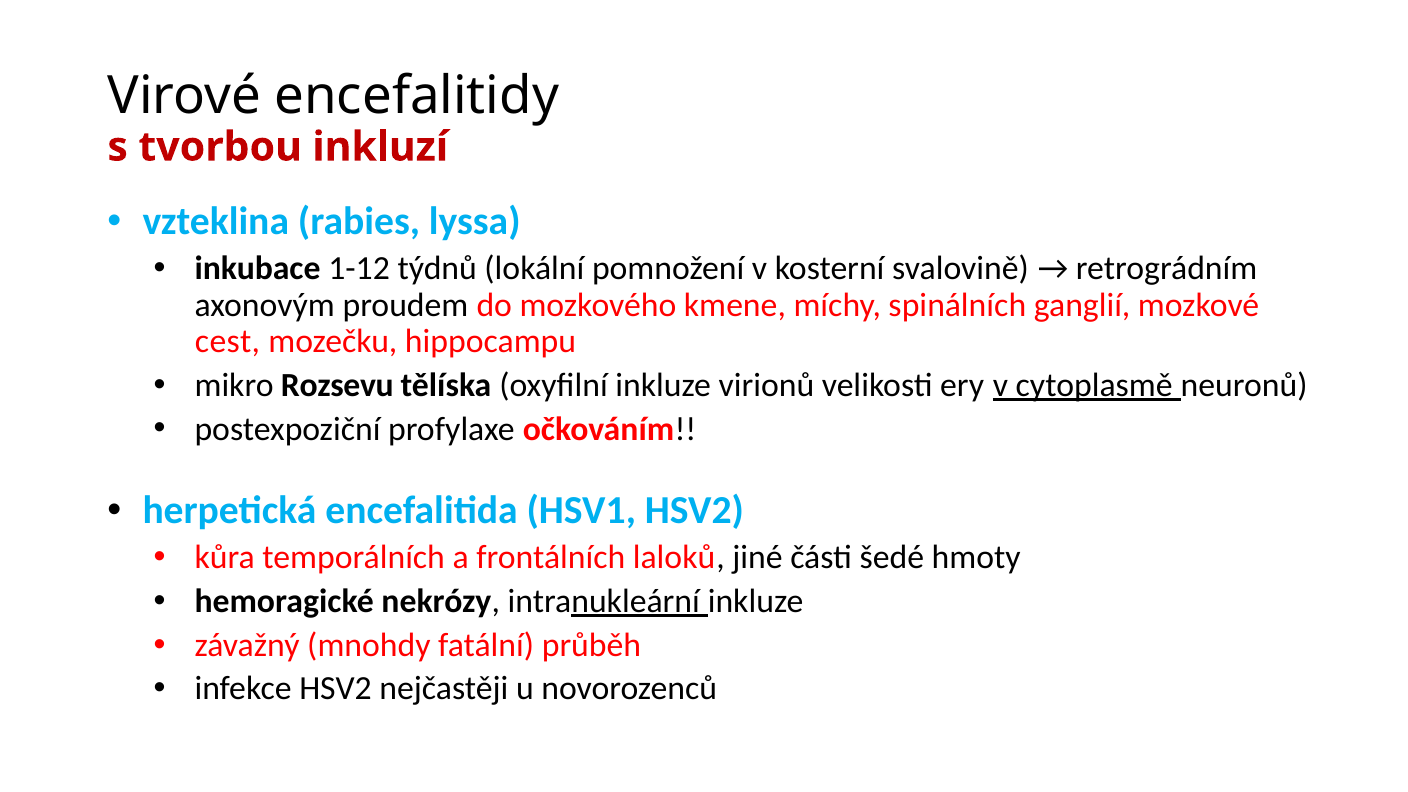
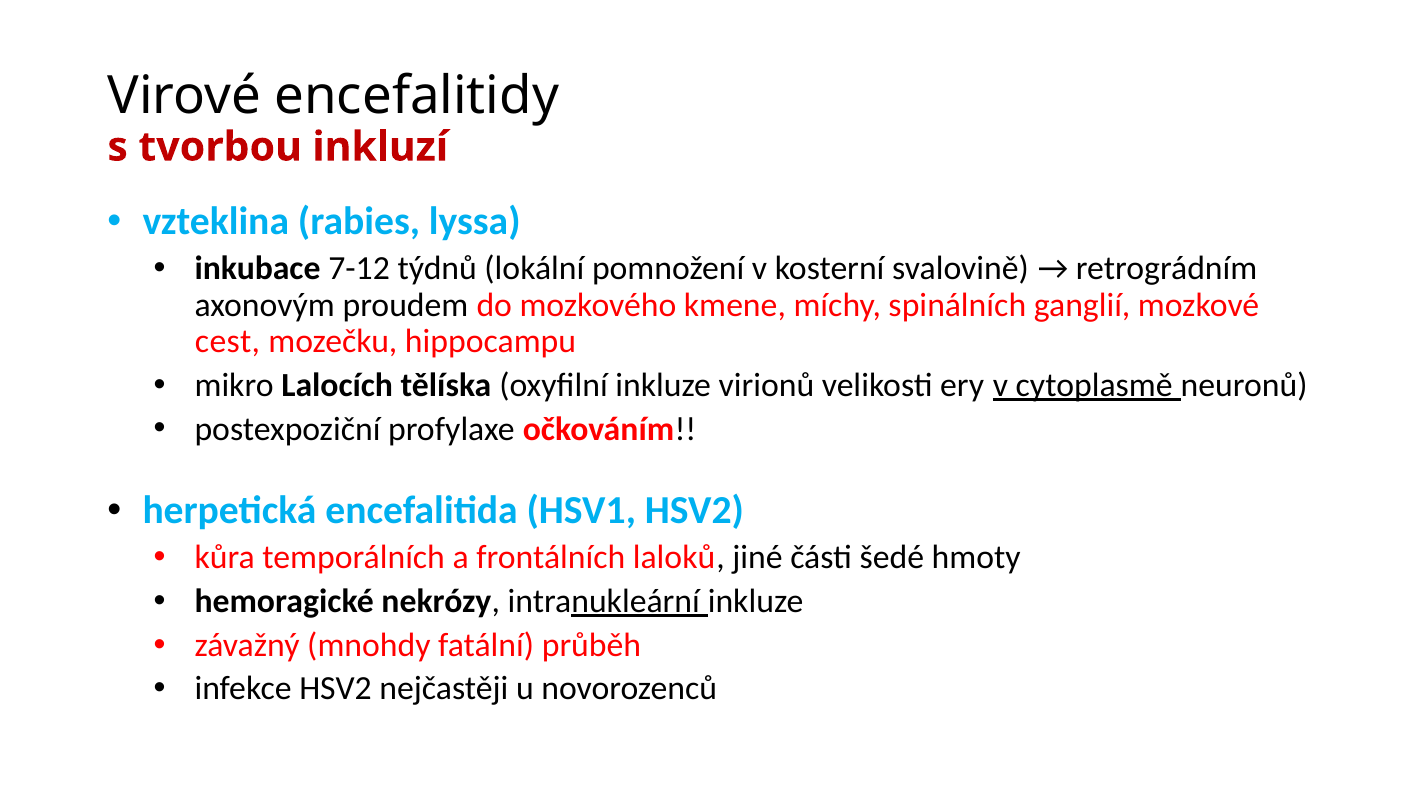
1-12: 1-12 -> 7-12 (359, 269)
Rozsevu: Rozsevu -> Lalocích (337, 385)
